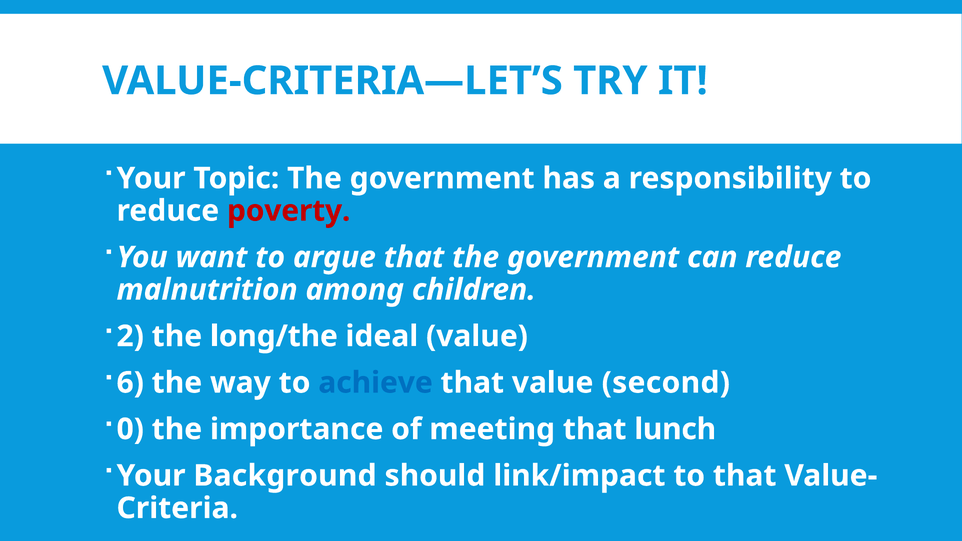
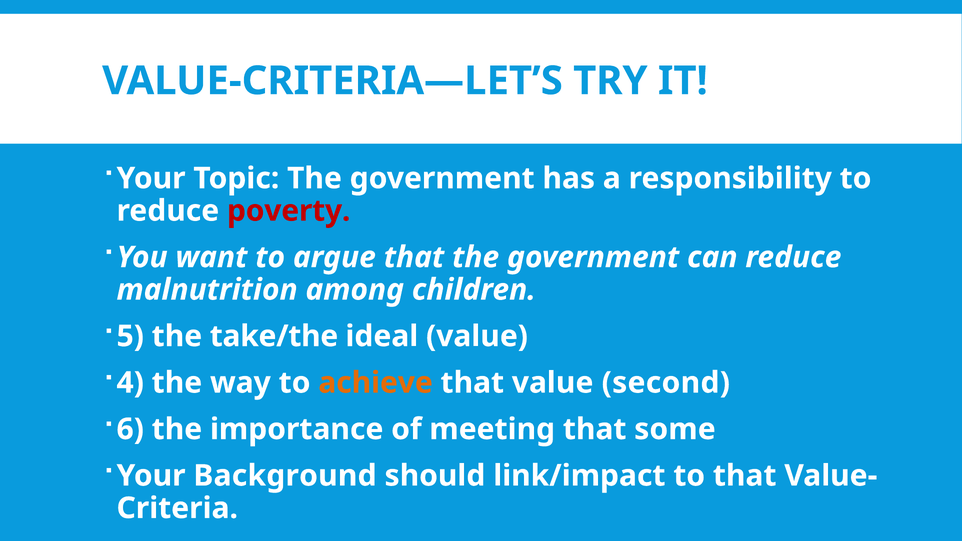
2: 2 -> 5 (130, 336)
long/the: long/the -> take/the (274, 336)
6: 6 -> 4 (130, 383)
achieve colour: blue -> orange (376, 383)
0: 0 -> 6 (130, 429)
lunch: lunch -> some (675, 429)
